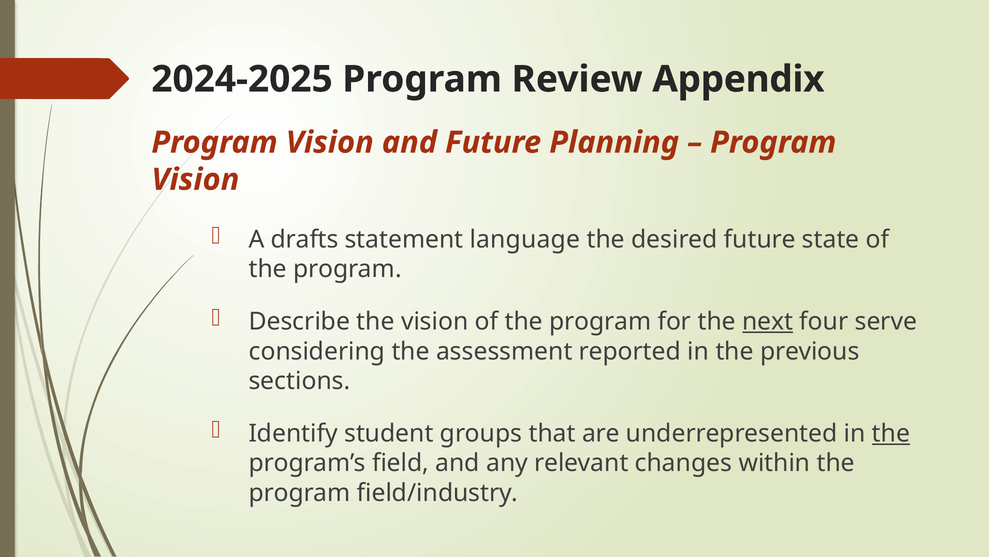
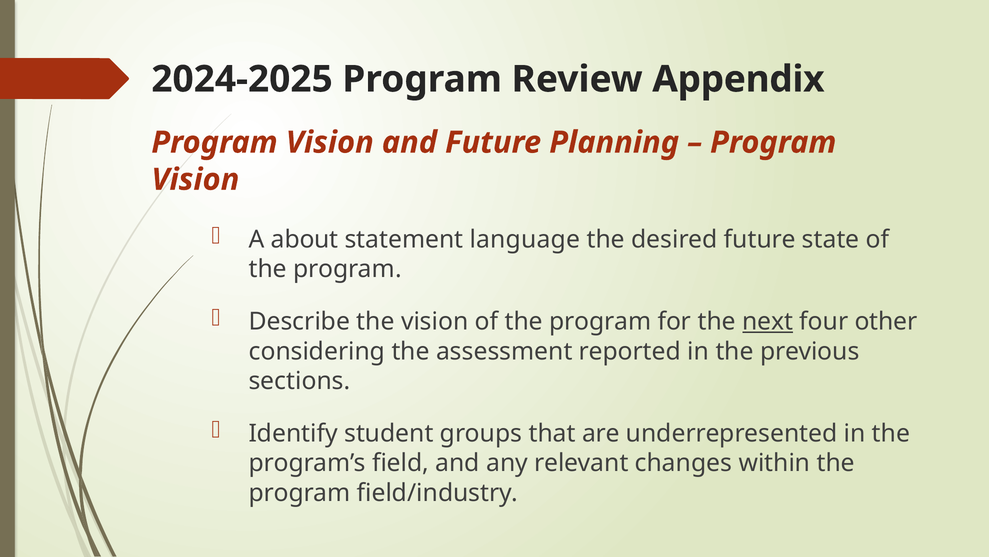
drafts: drafts -> about (305, 239)
serve: serve -> other (886, 321)
the underline: present -> none (891, 433)
